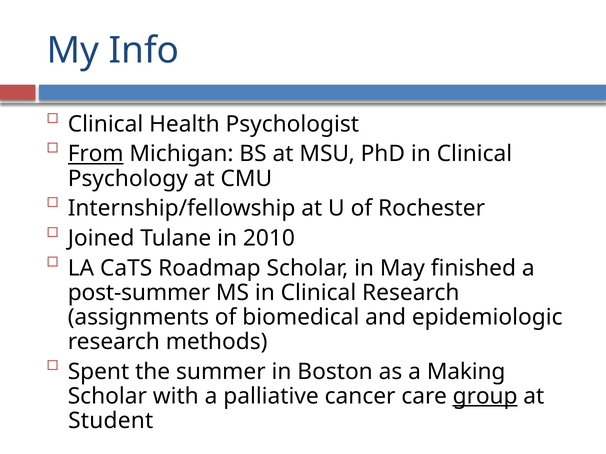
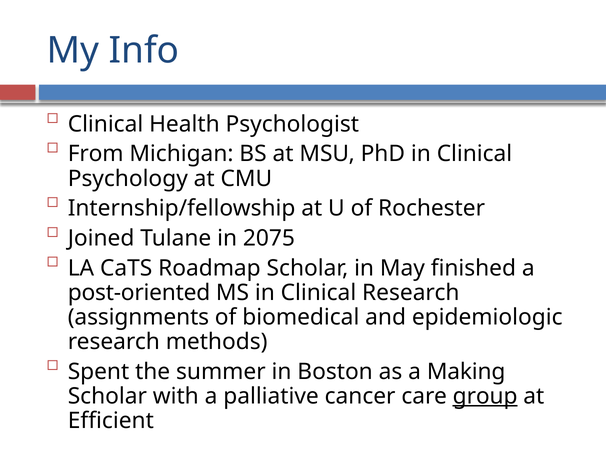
From underline: present -> none (96, 154)
2010: 2010 -> 2075 (269, 238)
post-summer: post-summer -> post-oriented (139, 293)
Student: Student -> Efficient (111, 421)
